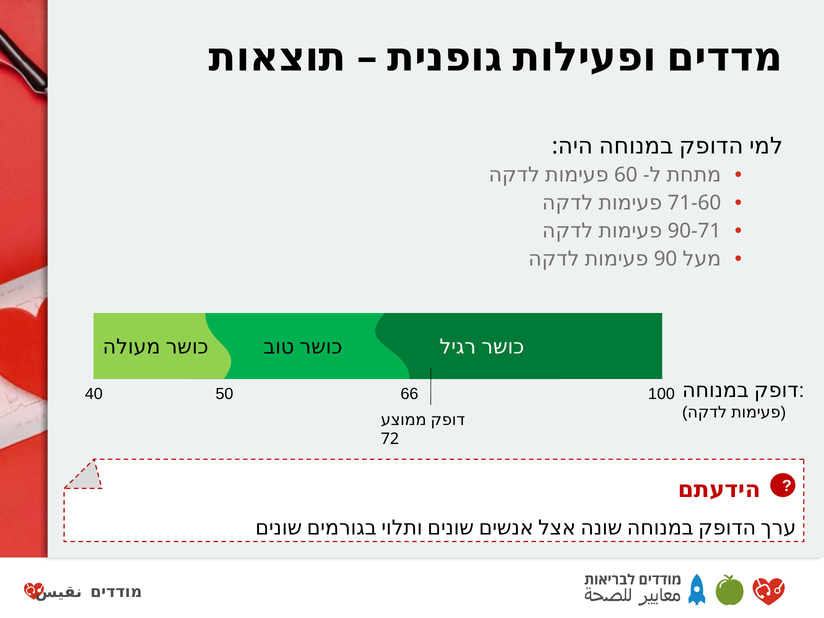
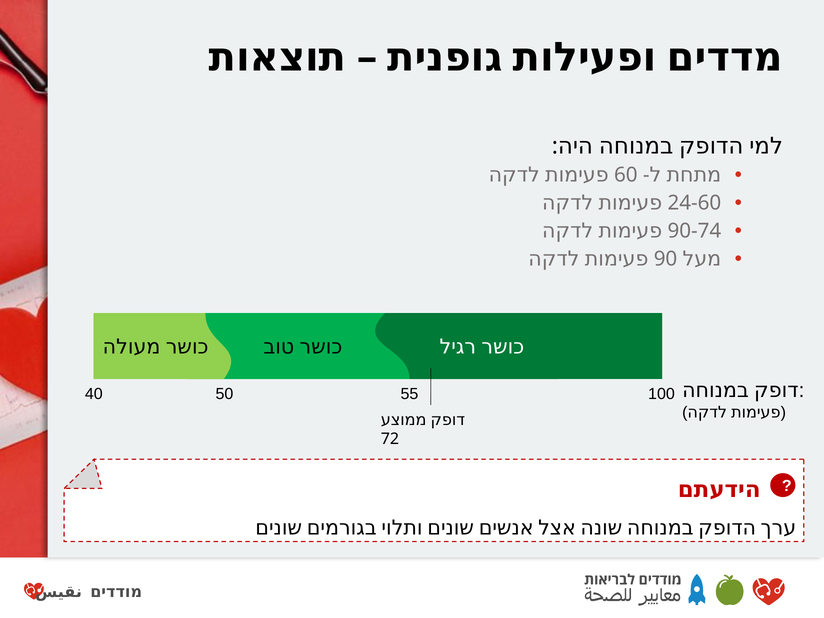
71-60: 71-60 -> 24-60 (694, 203)
90-71: 90-71 -> 90-74 (694, 231)
66: 66 -> 55 (409, 394)
